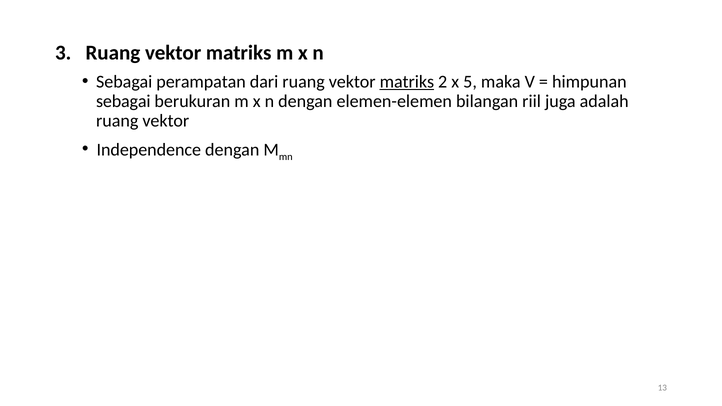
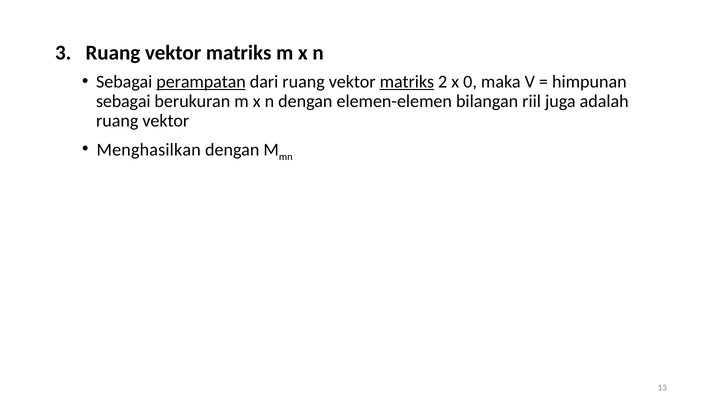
perampatan underline: none -> present (201, 82)
5: 5 -> 0 (470, 82)
Independence: Independence -> Menghasilkan (149, 150)
